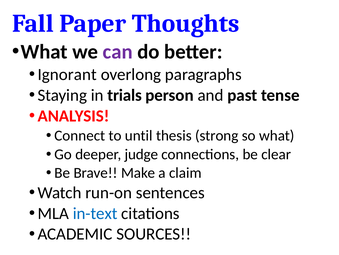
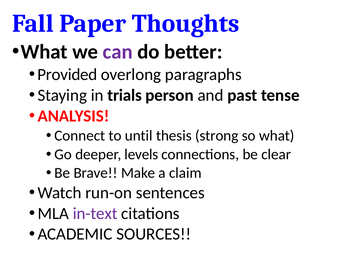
Ignorant: Ignorant -> Provided (67, 74)
judge: judge -> levels (141, 154)
in-text colour: blue -> purple (95, 213)
